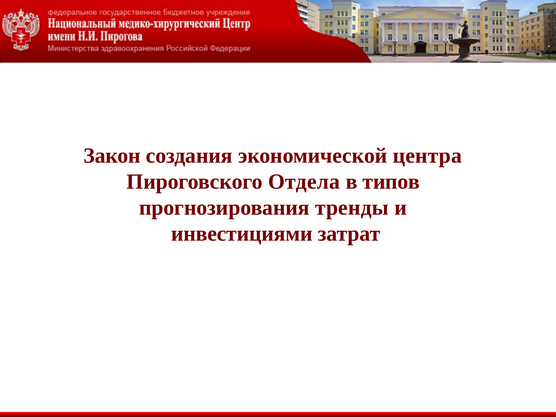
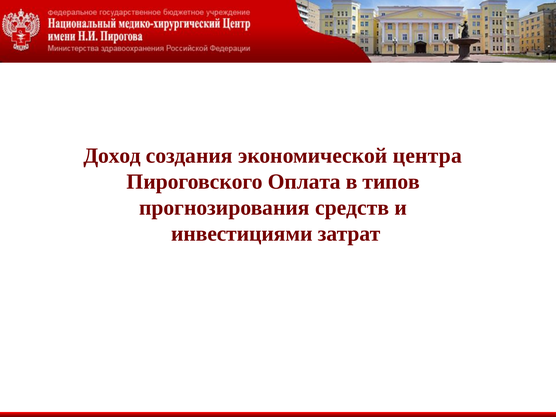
Закон: Закон -> Доход (112, 156)
Отдела: Отдела -> Оплата (304, 182)
тренды: тренды -> средств (352, 208)
